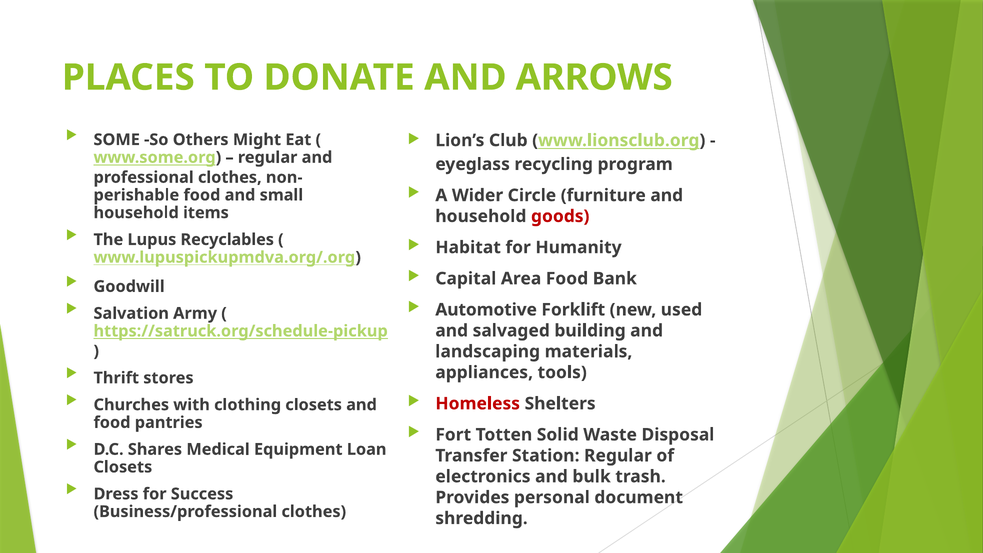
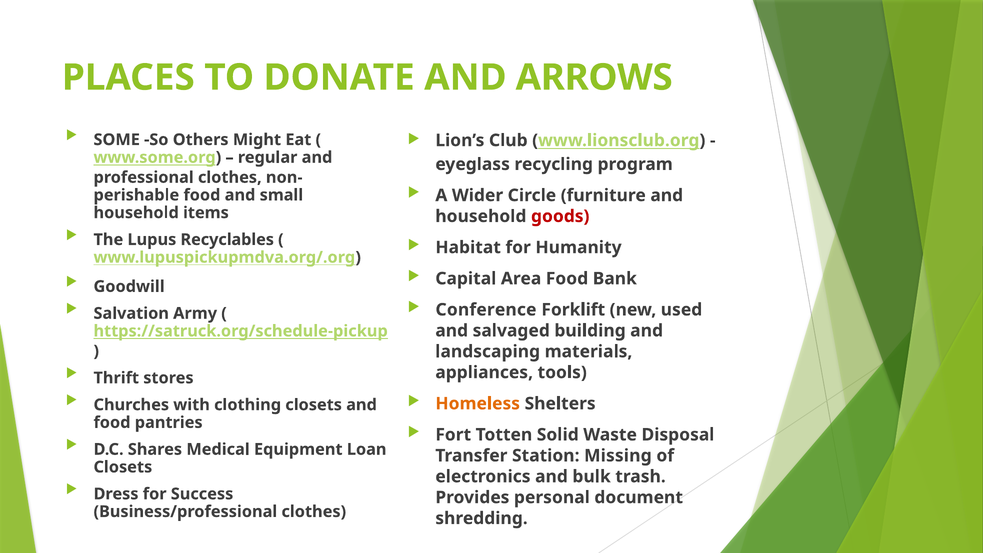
Automotive: Automotive -> Conference (486, 310)
Homeless colour: red -> orange (478, 404)
Station Regular: Regular -> Missing (618, 456)
